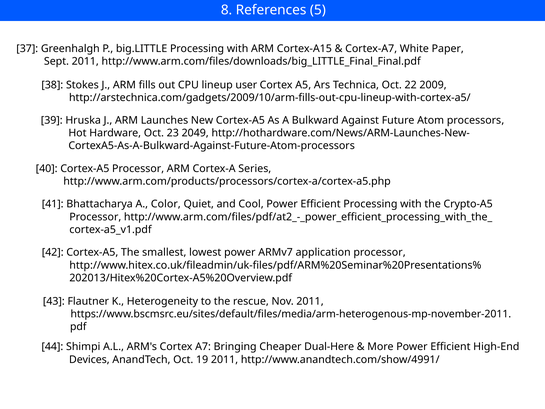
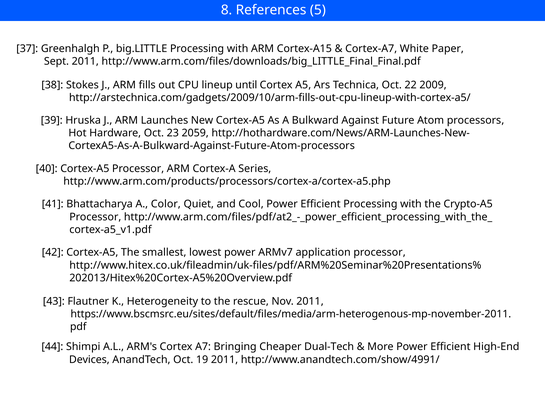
user: user -> until (246, 85)
2049: 2049 -> 2059 (195, 133)
Dual-Here: Dual-Here -> Dual-Tech (329, 347)
